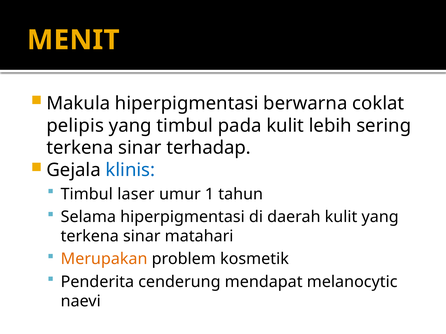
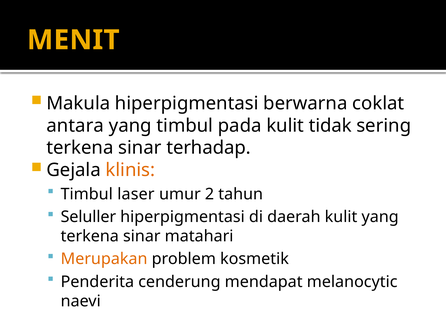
pelipis: pelipis -> antara (75, 126)
lebih: lebih -> tidak (330, 126)
klinis colour: blue -> orange (130, 170)
1: 1 -> 2 (210, 195)
Selama: Selama -> Seluller (88, 217)
